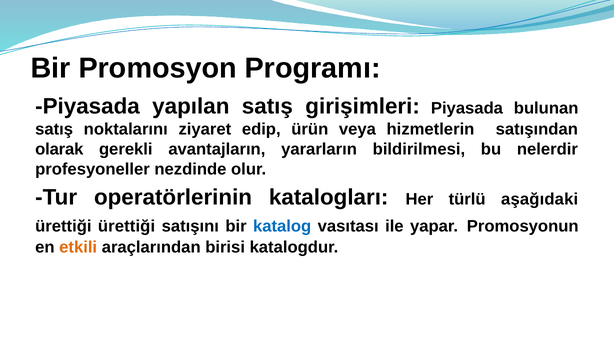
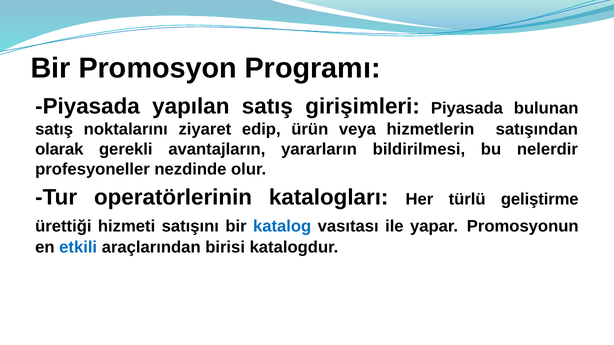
aşağıdaki: aşağıdaki -> geliştirme (540, 200)
ürettiği ürettiği: ürettiği -> hizmeti (127, 227)
etkili colour: orange -> blue (78, 248)
